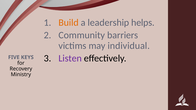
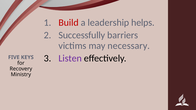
Build colour: orange -> red (69, 23)
Community: Community -> Successfully (82, 35)
individual: individual -> necessary (129, 46)
